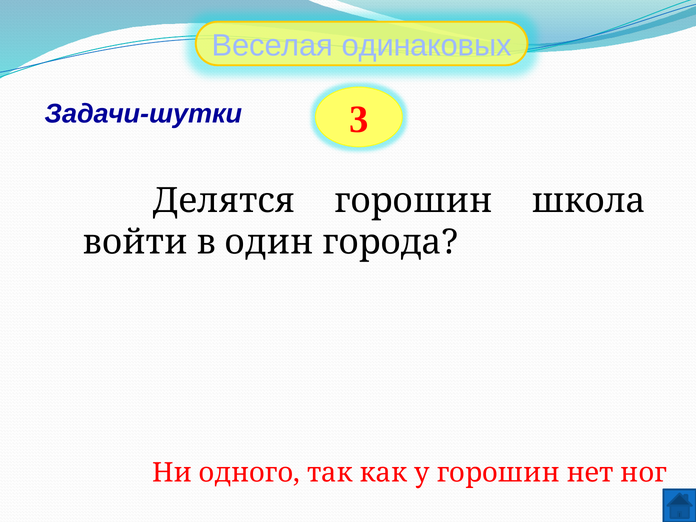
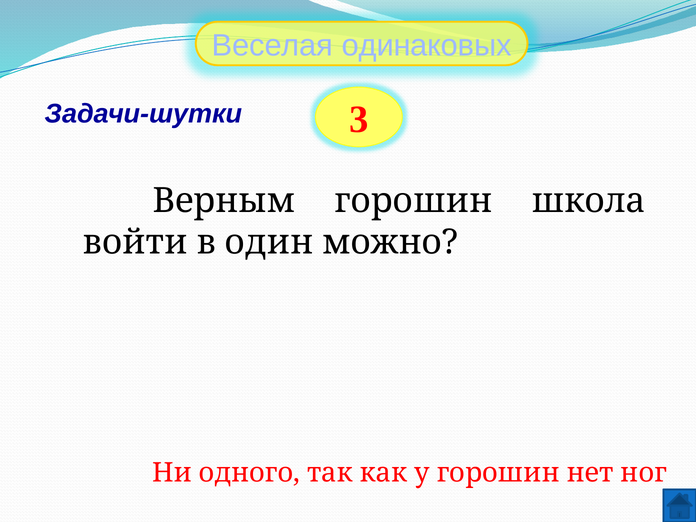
Делятся: Делятся -> Верным (224, 201)
города: города -> можно (390, 242)
